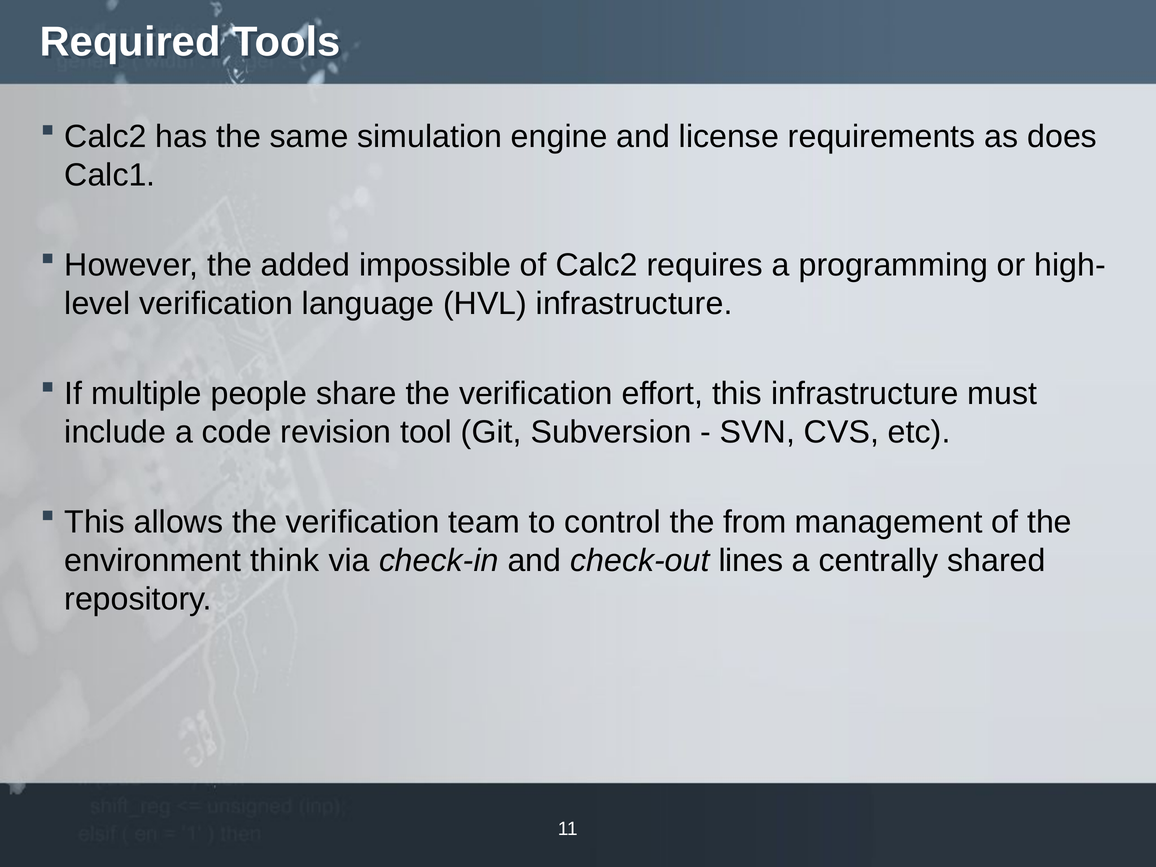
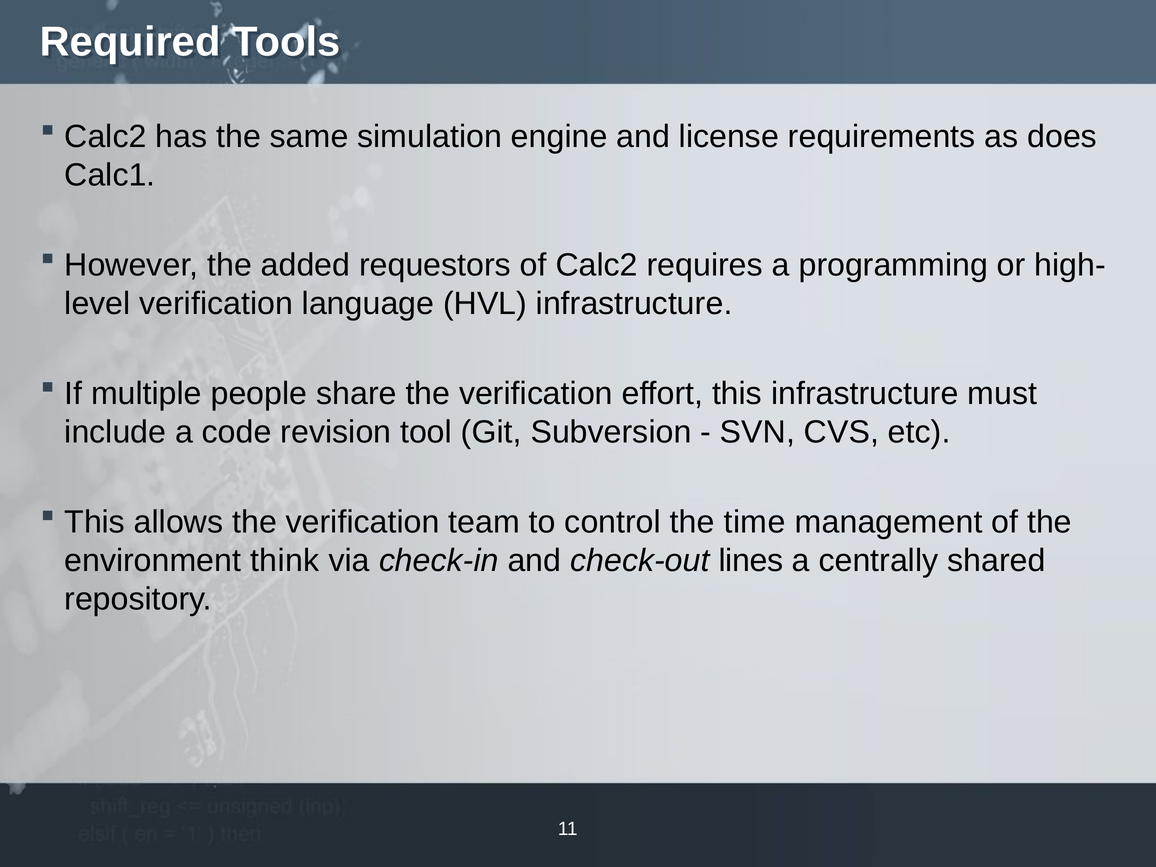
impossible: impossible -> requestors (435, 265)
from: from -> time (755, 522)
